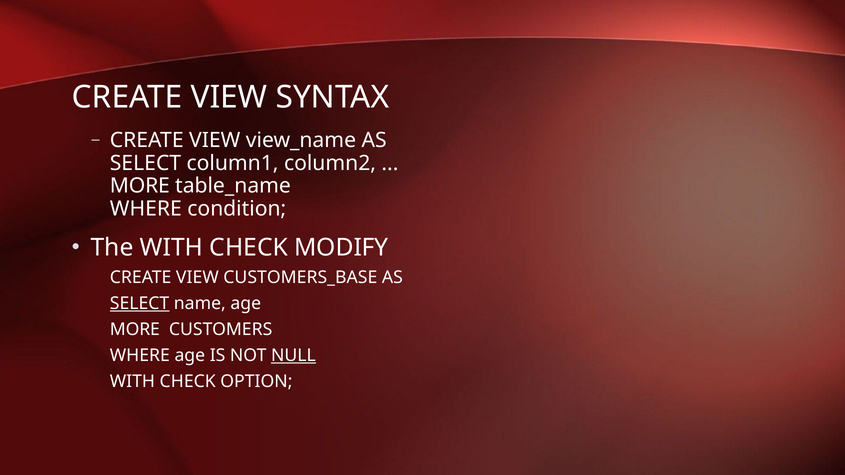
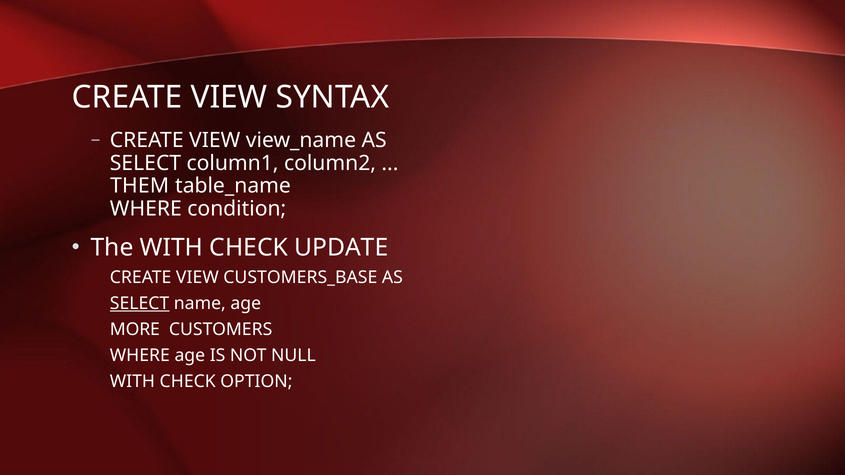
MORE: MORE -> THEM (140, 186)
MODIFY: MODIFY -> UPDATE (341, 248)
NULL underline: present -> none (293, 356)
